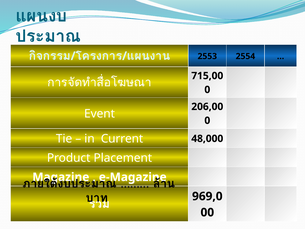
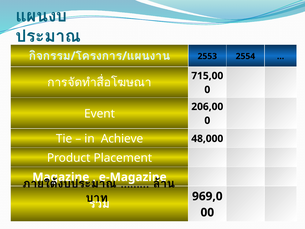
Current: Current -> Achieve (122, 139)
